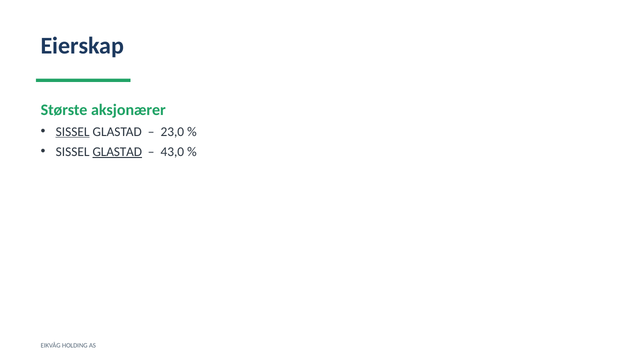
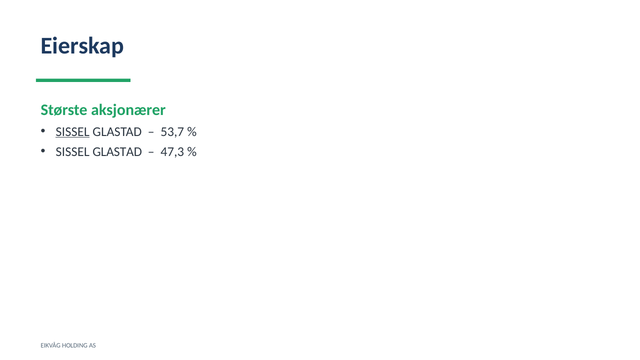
23,0: 23,0 -> 53,7 (172, 132)
GLASTAD underline: present -> none (117, 152)
43,0: 43,0 -> 47,3 (172, 152)
